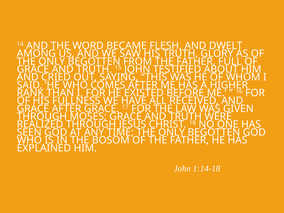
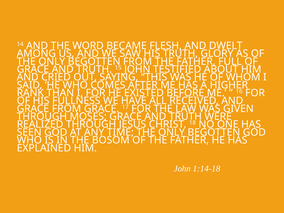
GRACE AFTER: AFTER -> FROM (67, 109)
